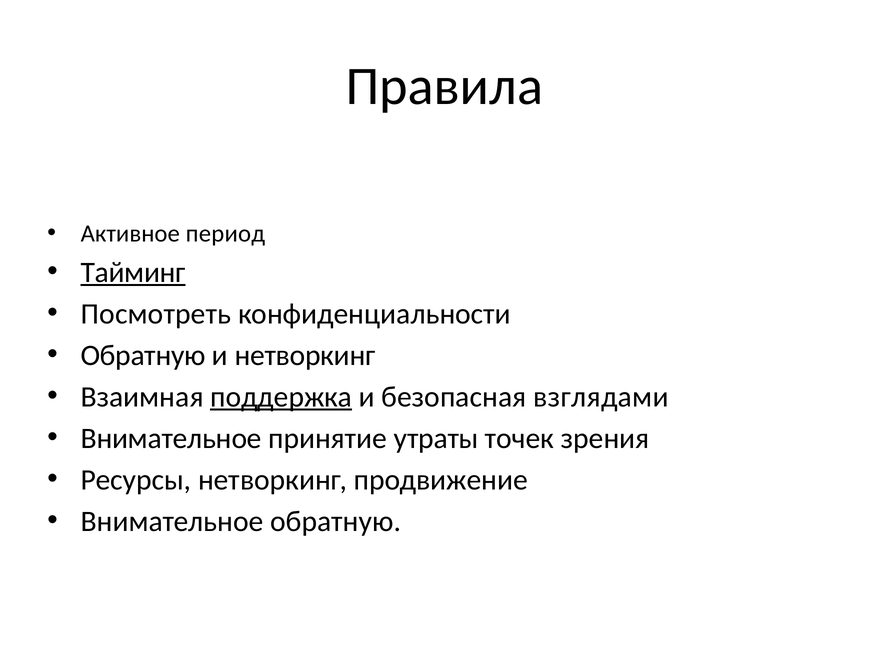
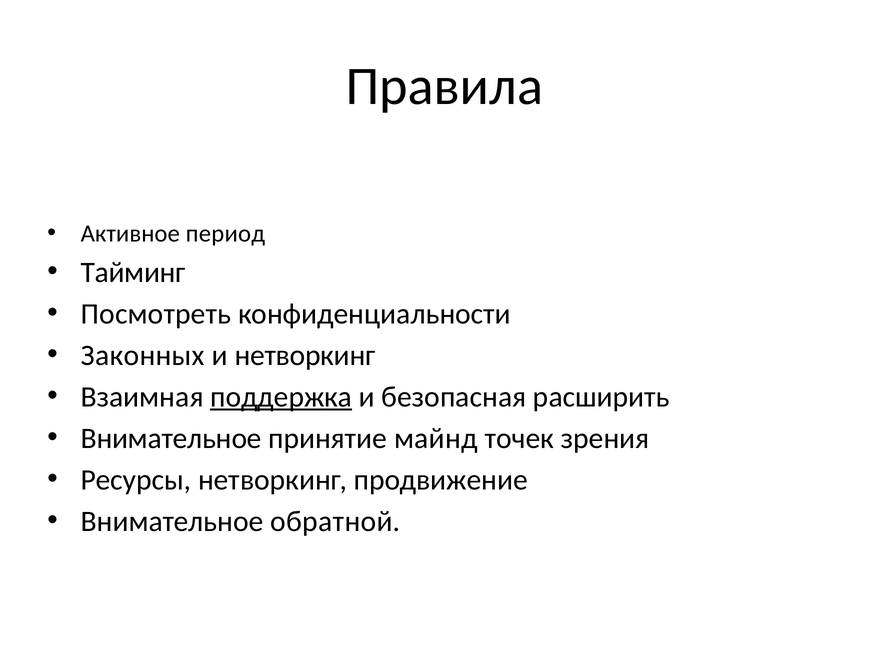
Тайминг underline: present -> none (133, 272)
Обратную: Обратную -> Законных (143, 355)
взглядами: взглядами -> расширить (601, 397)
утраты: утраты -> майнд (436, 438)
Внимательное обратную: обратную -> обратной (335, 521)
